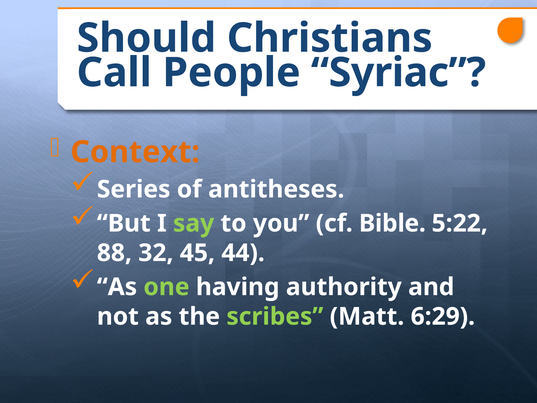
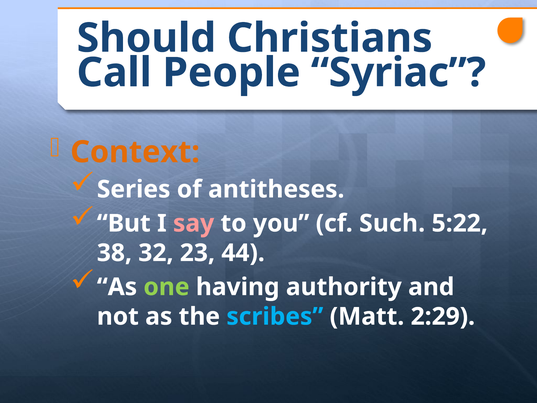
say colour: light green -> pink (194, 223)
Bible: Bible -> Such (392, 223)
88: 88 -> 38 (114, 253)
45: 45 -> 23 (197, 253)
scribes colour: light green -> light blue (275, 316)
6:29: 6:29 -> 2:29 (443, 316)
